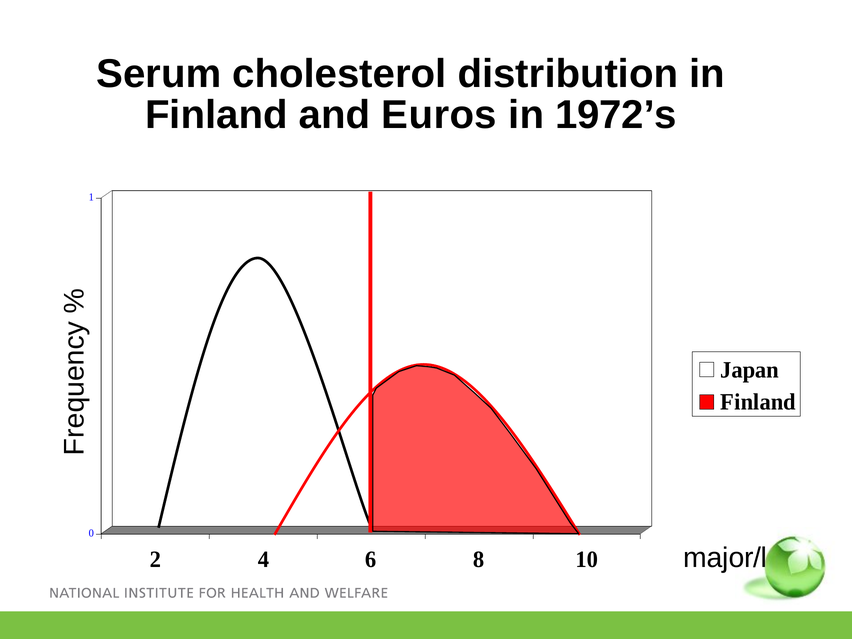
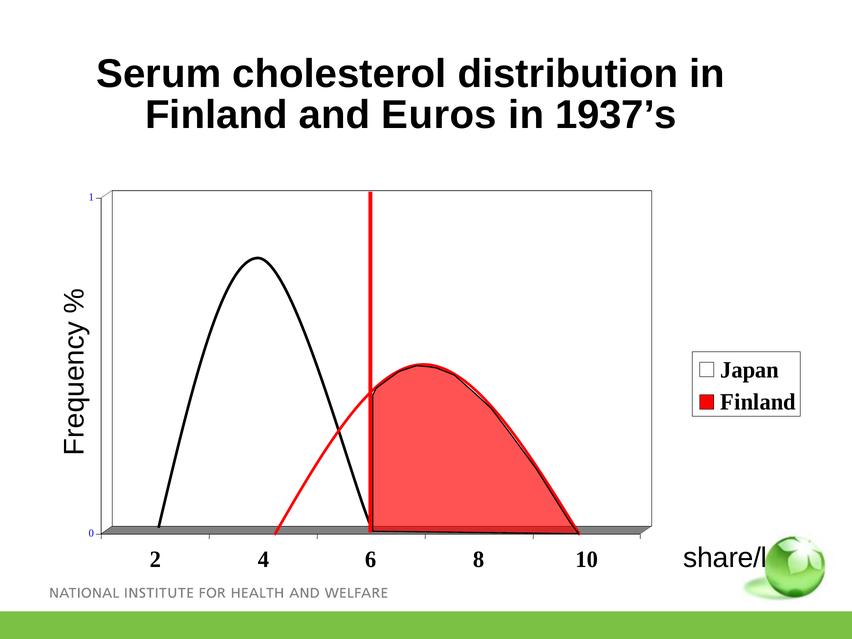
1972’s: 1972’s -> 1937’s (616, 115)
major/l: major/l -> share/l (725, 558)
